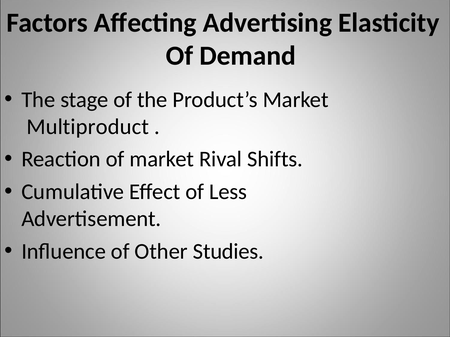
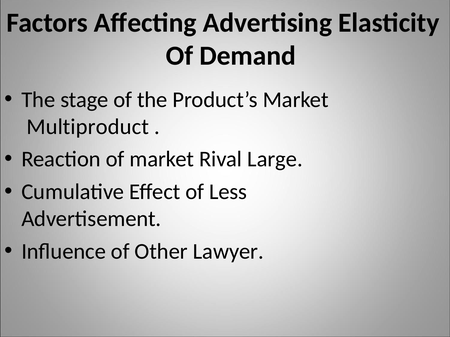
Shifts: Shifts -> Large (275, 159)
Studies: Studies -> Lawyer (228, 252)
